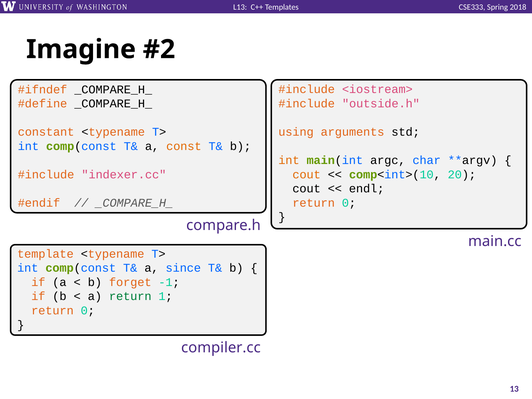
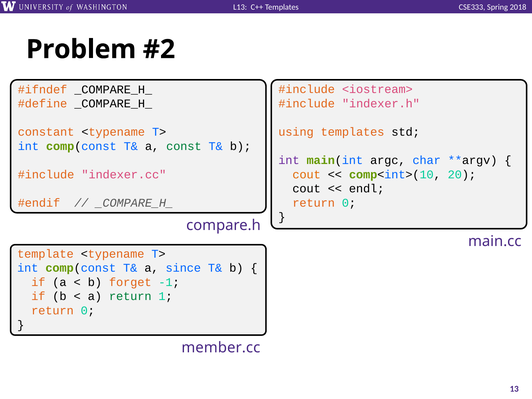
Imagine: Imagine -> Problem (81, 49)
outside.h: outside.h -> indexer.h (381, 104)
using arguments: arguments -> templates (353, 132)
const colour: orange -> green (184, 146)
int colour: orange -> purple (289, 160)
compiler.cc: compiler.cc -> member.cc (221, 348)
